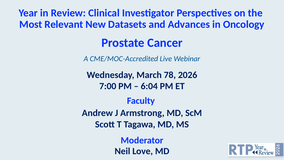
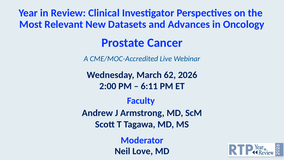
78: 78 -> 62 (170, 75)
7:00: 7:00 -> 2:00 (108, 86)
6:04: 6:04 -> 6:11 (149, 86)
